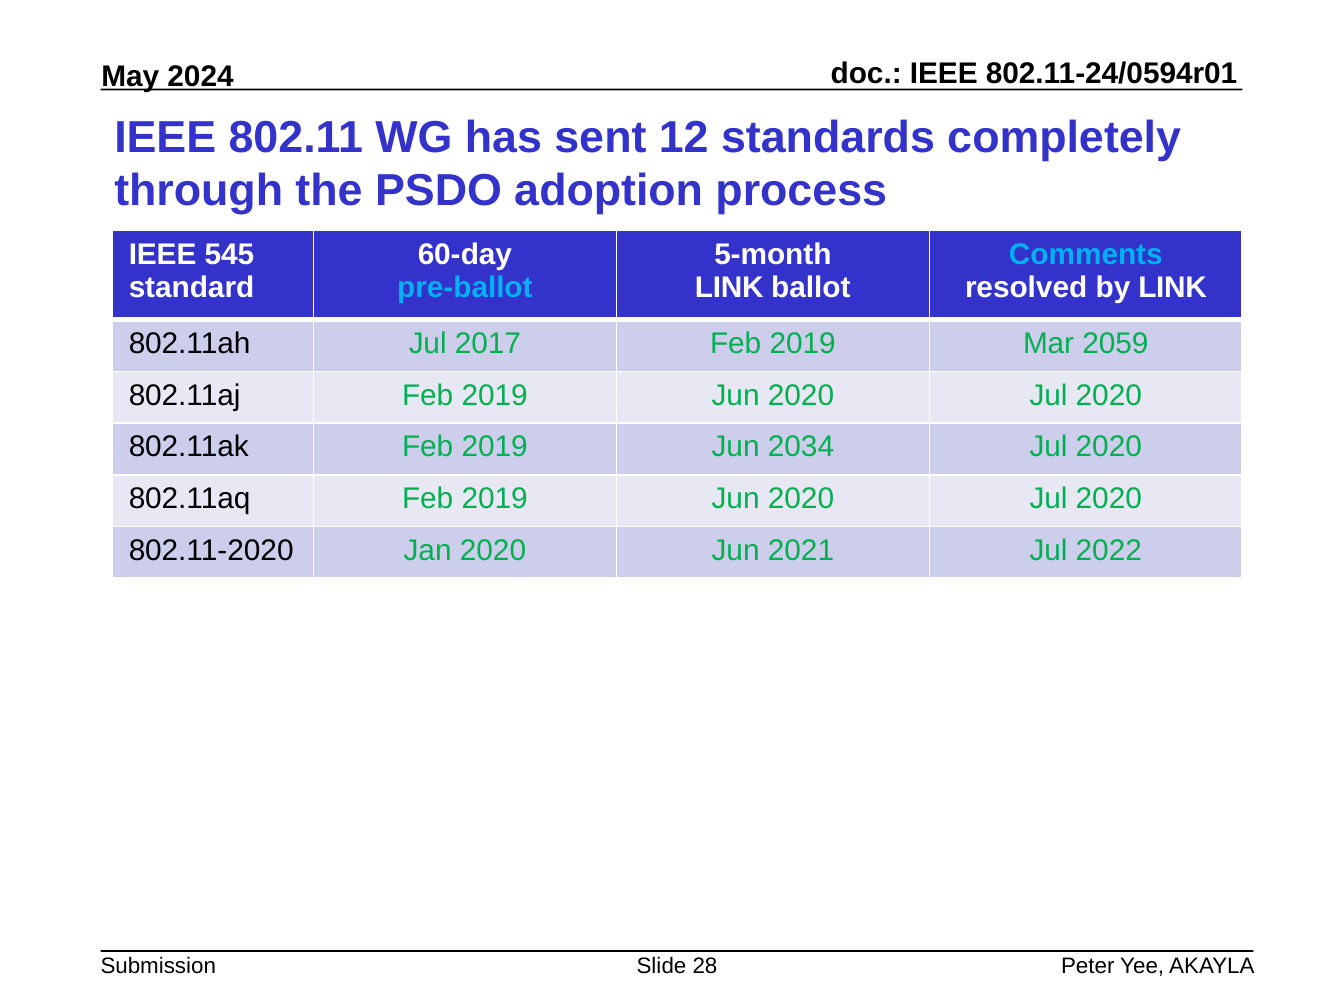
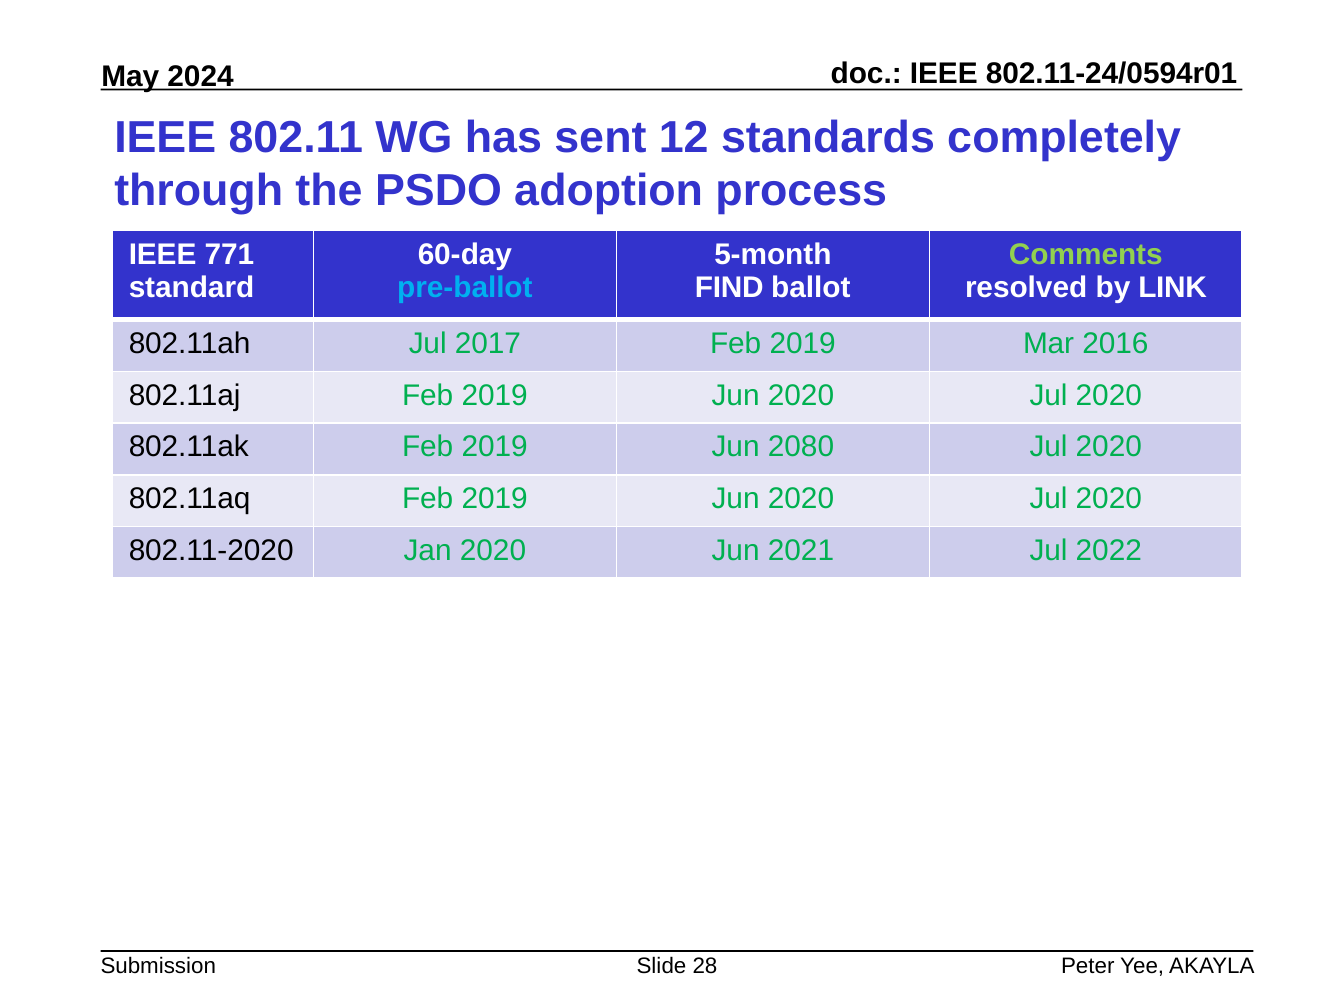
545: 545 -> 771 (230, 254)
Comments colour: light blue -> light green (1086, 254)
LINK: LINK -> FIND (729, 288)
2059: 2059 -> 2016 (1116, 344)
2034: 2034 -> 2080 (801, 447)
